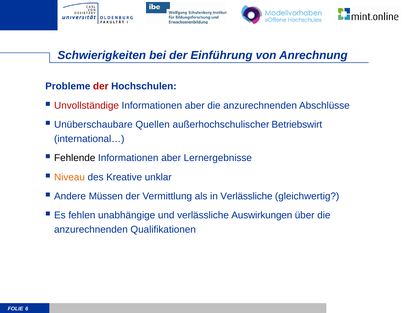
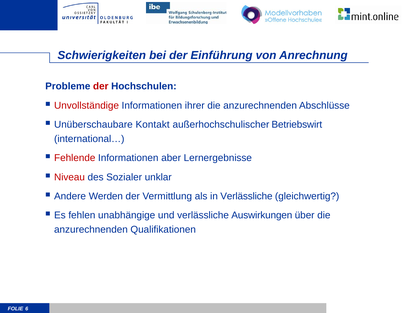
aber: aber -> ihrer (195, 106)
Quellen: Quellen -> Kontakt (153, 125)
Fehlende colour: black -> red (75, 158)
Niveau colour: orange -> red (70, 177)
Kreative: Kreative -> Sozialer (124, 177)
Müssen: Müssen -> Werden (106, 197)
